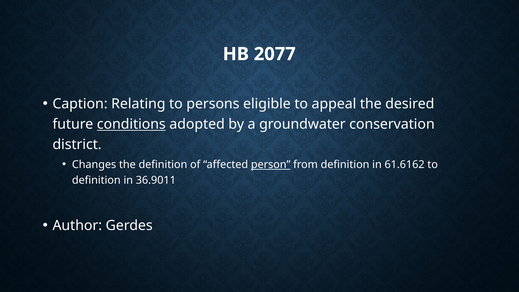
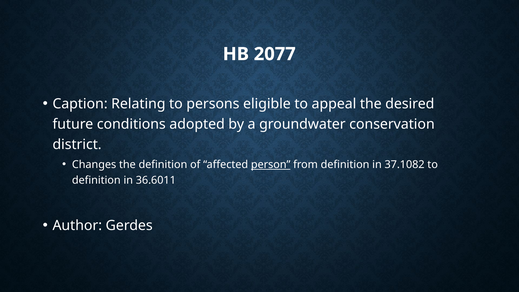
conditions underline: present -> none (131, 124)
61.6162: 61.6162 -> 37.1082 (405, 165)
36.9011: 36.9011 -> 36.6011 (156, 180)
